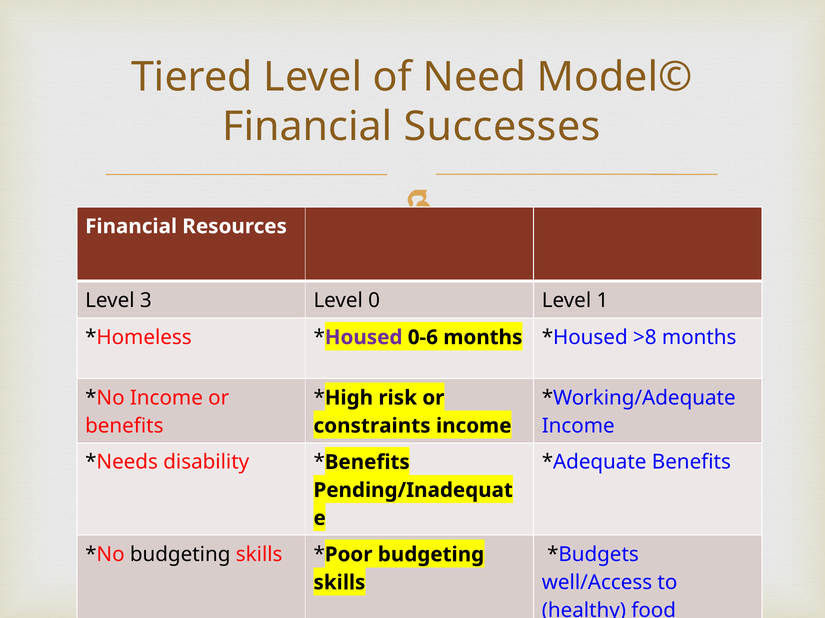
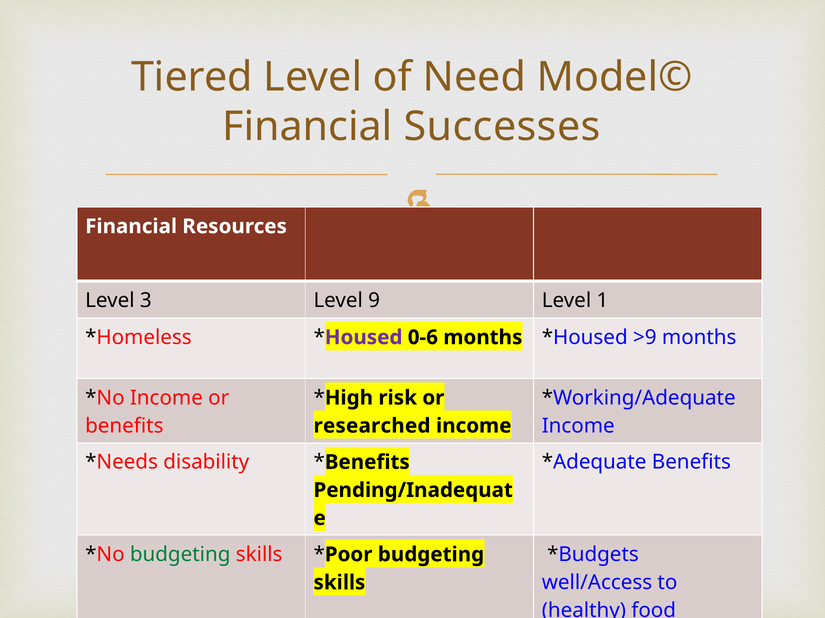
0: 0 -> 9 (374, 301)
>8: >8 -> >9 (645, 338)
constraints: constraints -> researched (372, 426)
budgeting colour: black -> green (180, 555)
